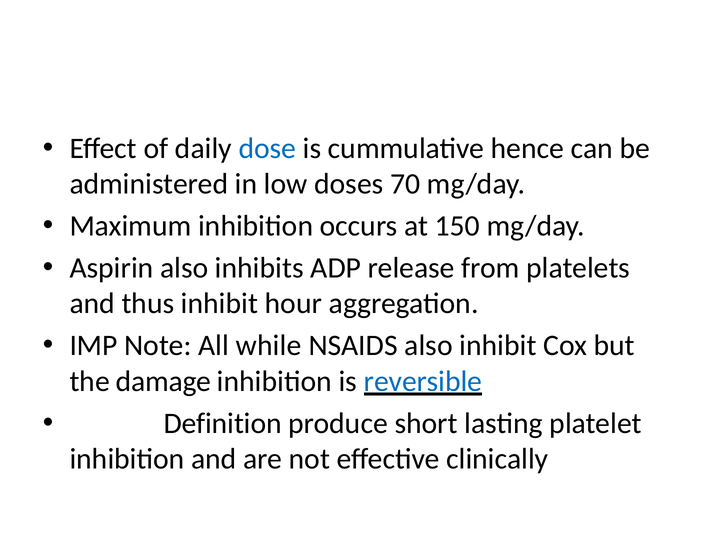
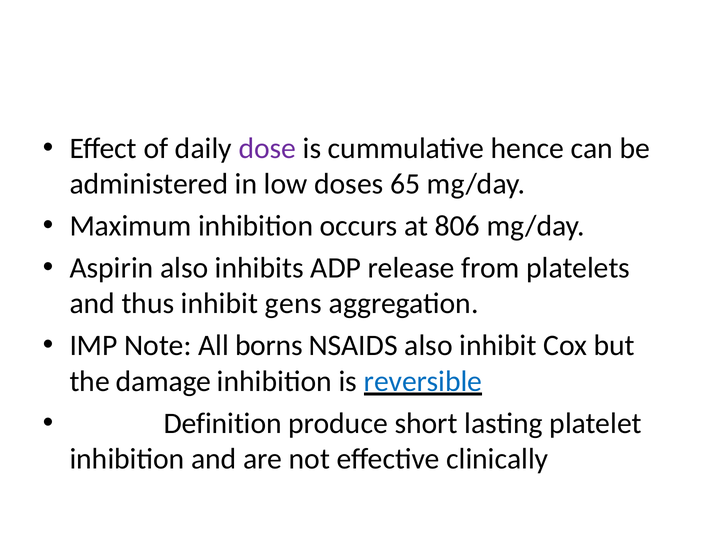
dose colour: blue -> purple (267, 148)
70: 70 -> 65 (405, 184)
150: 150 -> 806 (457, 226)
hour: hour -> gens (293, 304)
while: while -> borns (269, 346)
